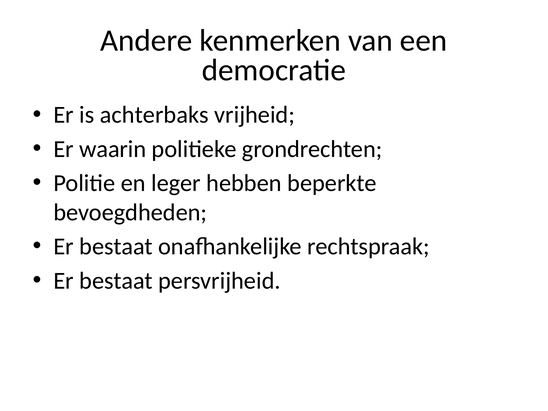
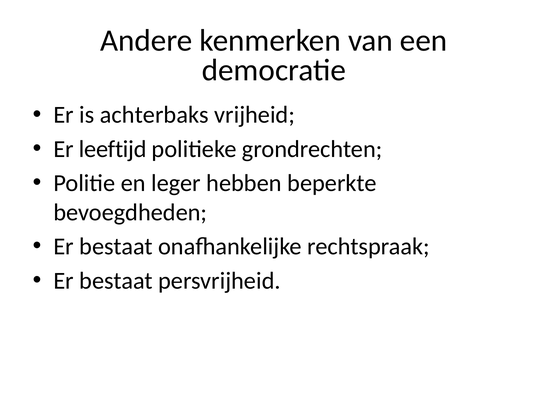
waarin: waarin -> leeftijd (113, 149)
